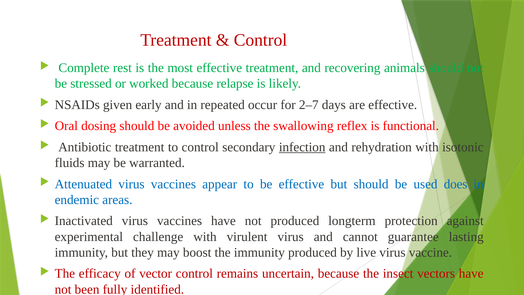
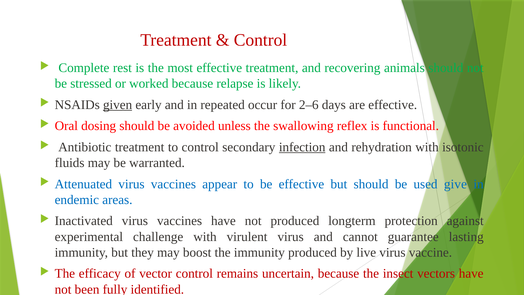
given underline: none -> present (118, 105)
2–7: 2–7 -> 2–6 (309, 105)
does: does -> give (455, 184)
